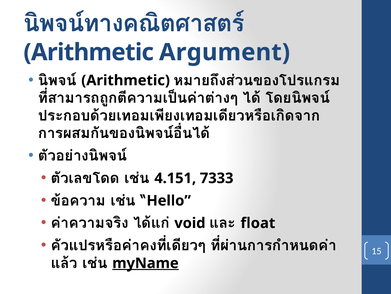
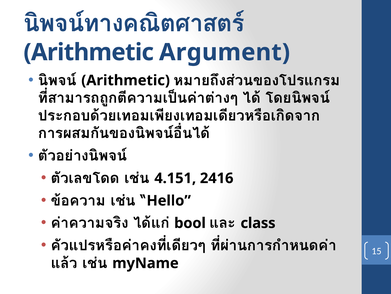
7333: 7333 -> 2416 (217, 178)
void: void -> bool (190, 223)
float: float -> class (258, 223)
myName underline: present -> none (145, 263)
